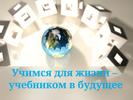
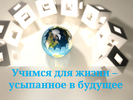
учебником: учебником -> усыпанное (38, 85)
